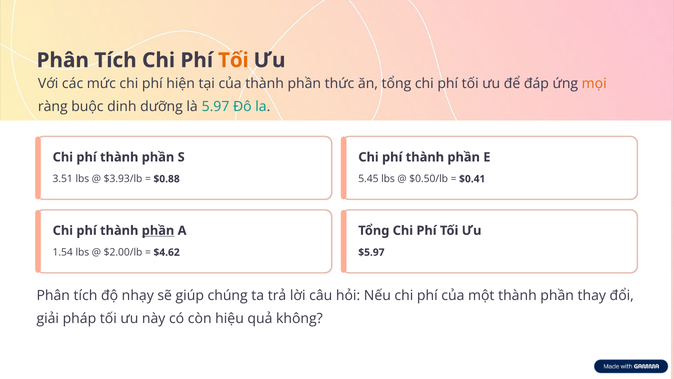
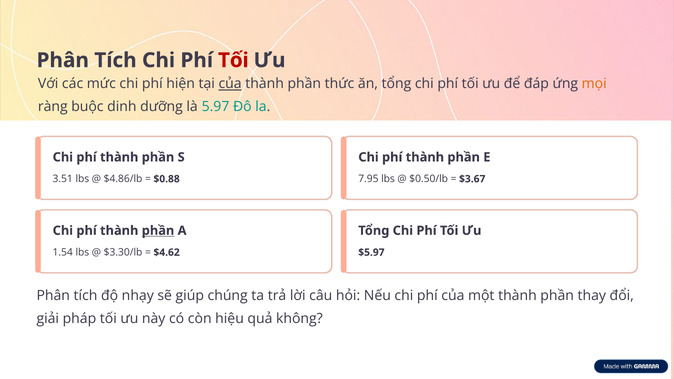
Tối colour: orange -> red (233, 60)
của underline: none -> present (230, 84)
$3.93/lb: $3.93/lb -> $4.86/lb (123, 179)
5.45: 5.45 -> 7.95 (368, 179)
$0.41: $0.41 -> $3.67 (472, 179)
$2.00/lb: $2.00/lb -> $3.30/lb (123, 252)
